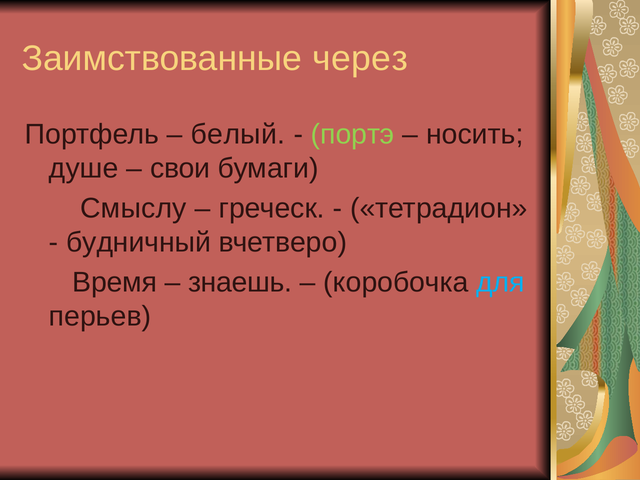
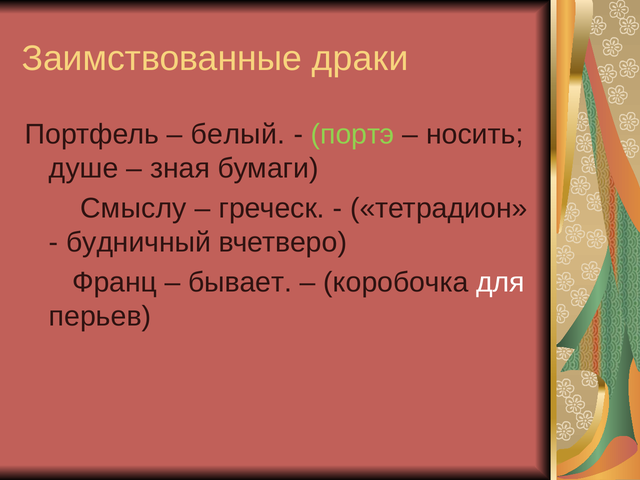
через: через -> драки (360, 58)
свои: свои -> зная (180, 168)
Время: Время -> Франц (115, 282)
знаешь: знаешь -> бывает (240, 282)
для colour: light blue -> white (501, 282)
